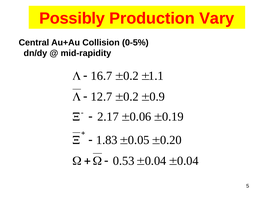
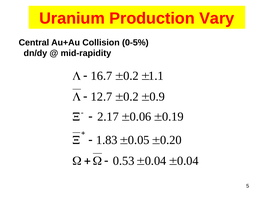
Possibly: Possibly -> Uranium (72, 18)
